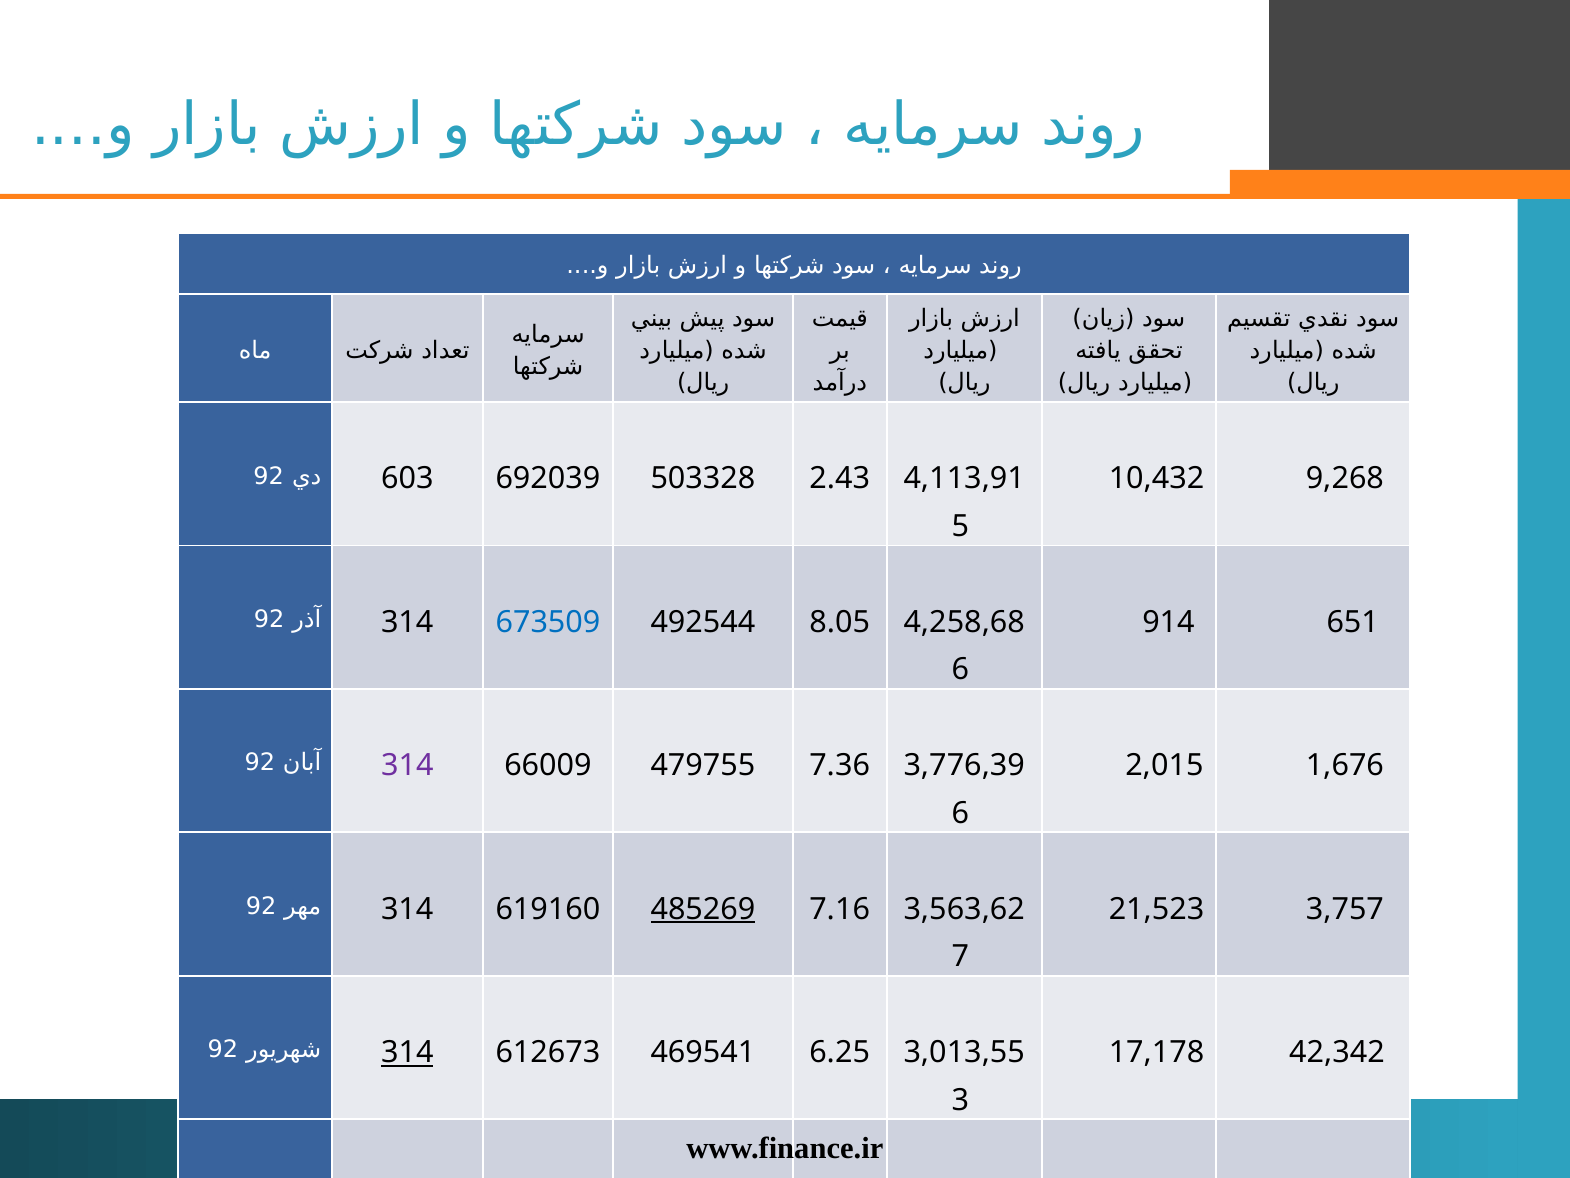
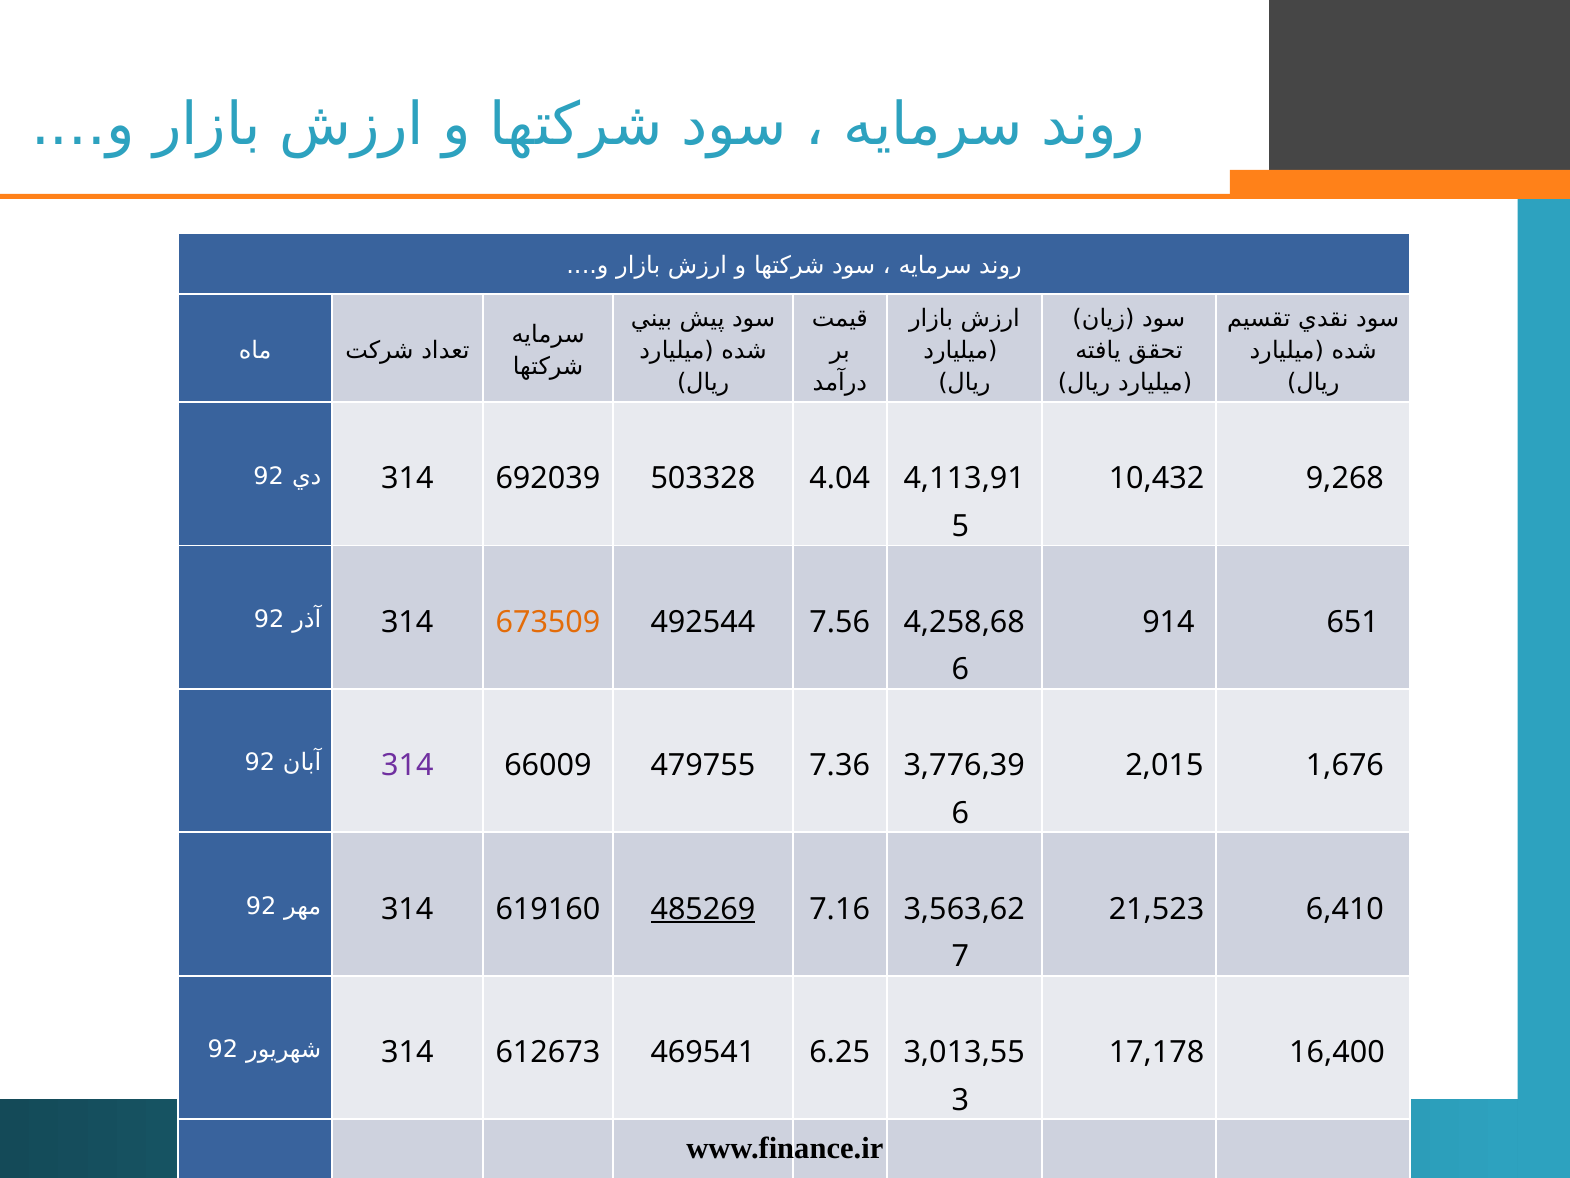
603: 603 -> 314 (407, 478)
2.43: 2.43 -> 4.04 (840, 478)
673509 colour: blue -> orange (548, 622)
8.05: 8.05 -> 7.56 (840, 622)
3,757: 3,757 -> 6,410 (1345, 909)
314 underline: present -> none (407, 1052)
42,342: 42,342 -> 16,400 (1337, 1052)
